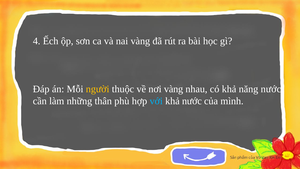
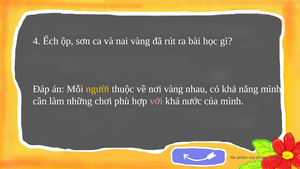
năng nước: nước -> mình (271, 89)
thân: thân -> chơi (103, 101)
với colour: light blue -> pink (156, 101)
